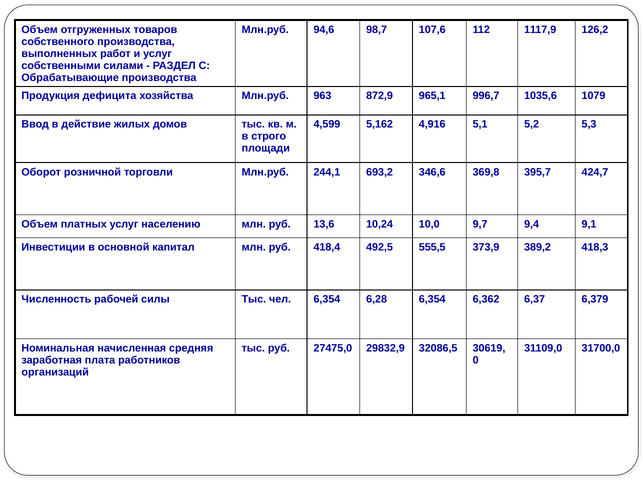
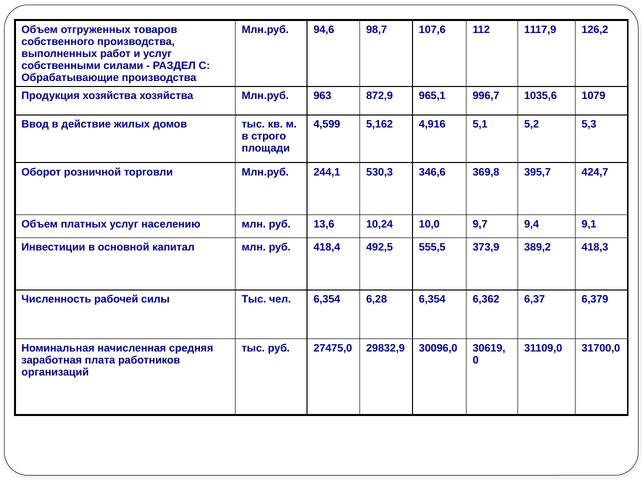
Продукция дефицита: дефицита -> хозяйства (110, 96)
693,2: 693,2 -> 530,3 (380, 172)
32086,5: 32086,5 -> 30096,0 (438, 348)
